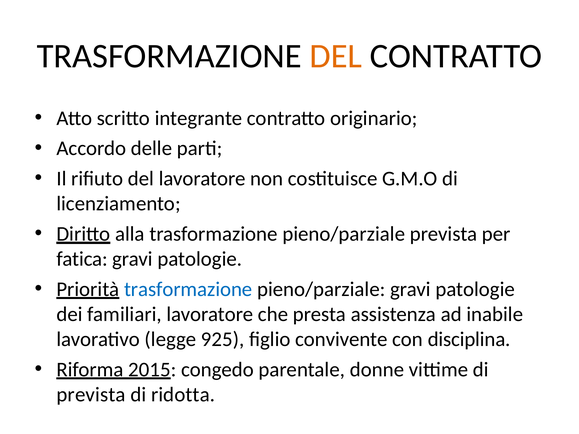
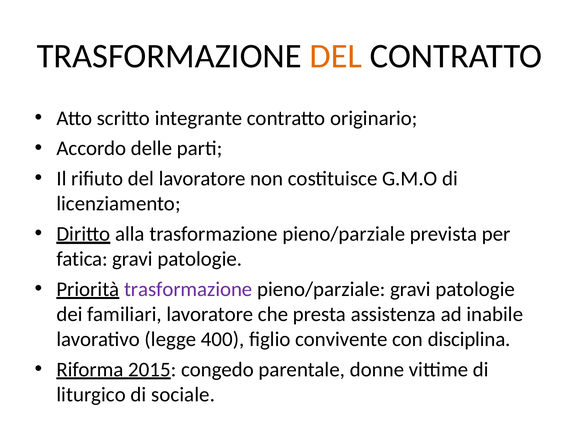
trasformazione colour: blue -> purple (188, 289)
925: 925 -> 400 (223, 339)
prevista: prevista -> liturgico (91, 395)
ridotta: ridotta -> sociale (183, 395)
